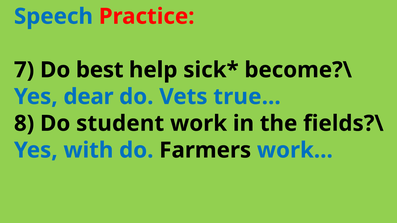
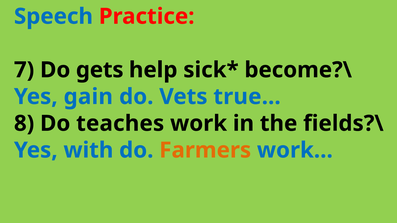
best: best -> gets (100, 70)
dear: dear -> gain (88, 97)
student: student -> teaches (120, 124)
Farmers colour: black -> orange (205, 150)
